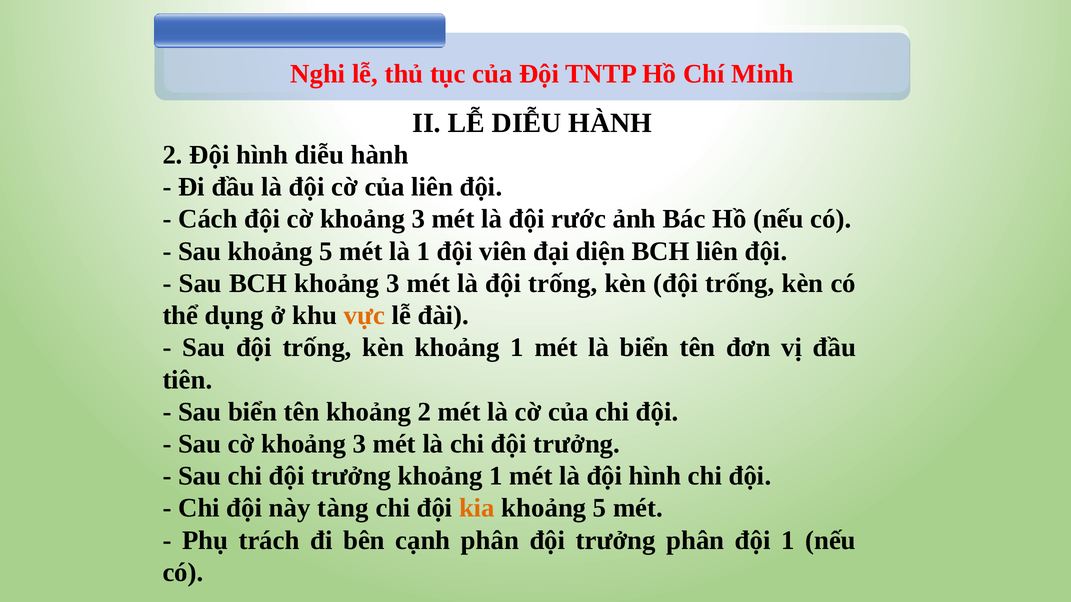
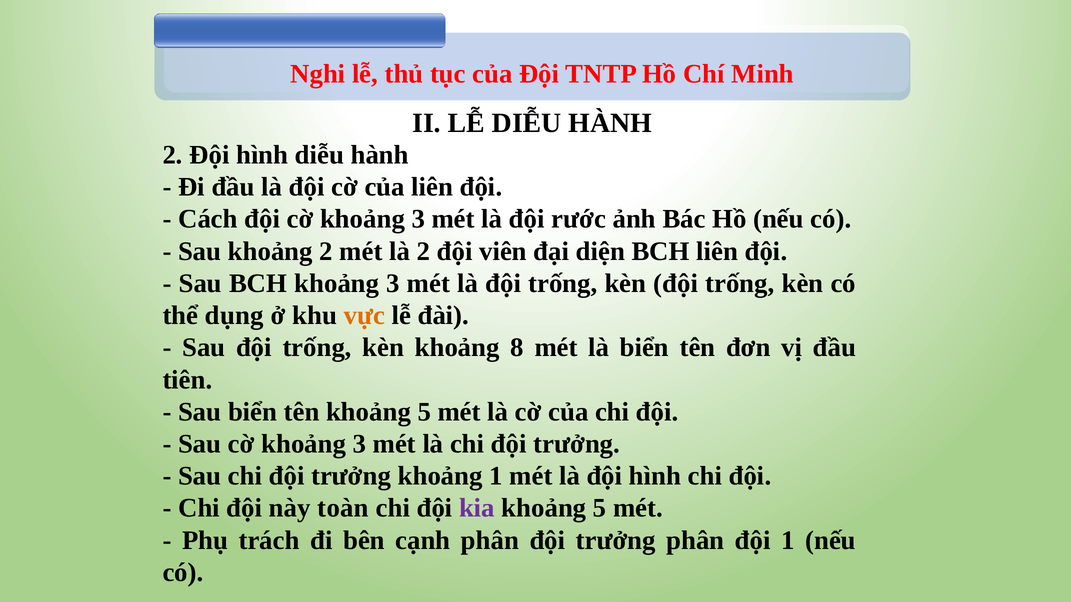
Sau khoảng 5: 5 -> 2 (326, 251)
là 1: 1 -> 2 (423, 251)
kèn khoảng 1: 1 -> 8 (517, 348)
tên khoảng 2: 2 -> 5 (424, 412)
tàng: tàng -> toàn (343, 508)
kia colour: orange -> purple (477, 508)
